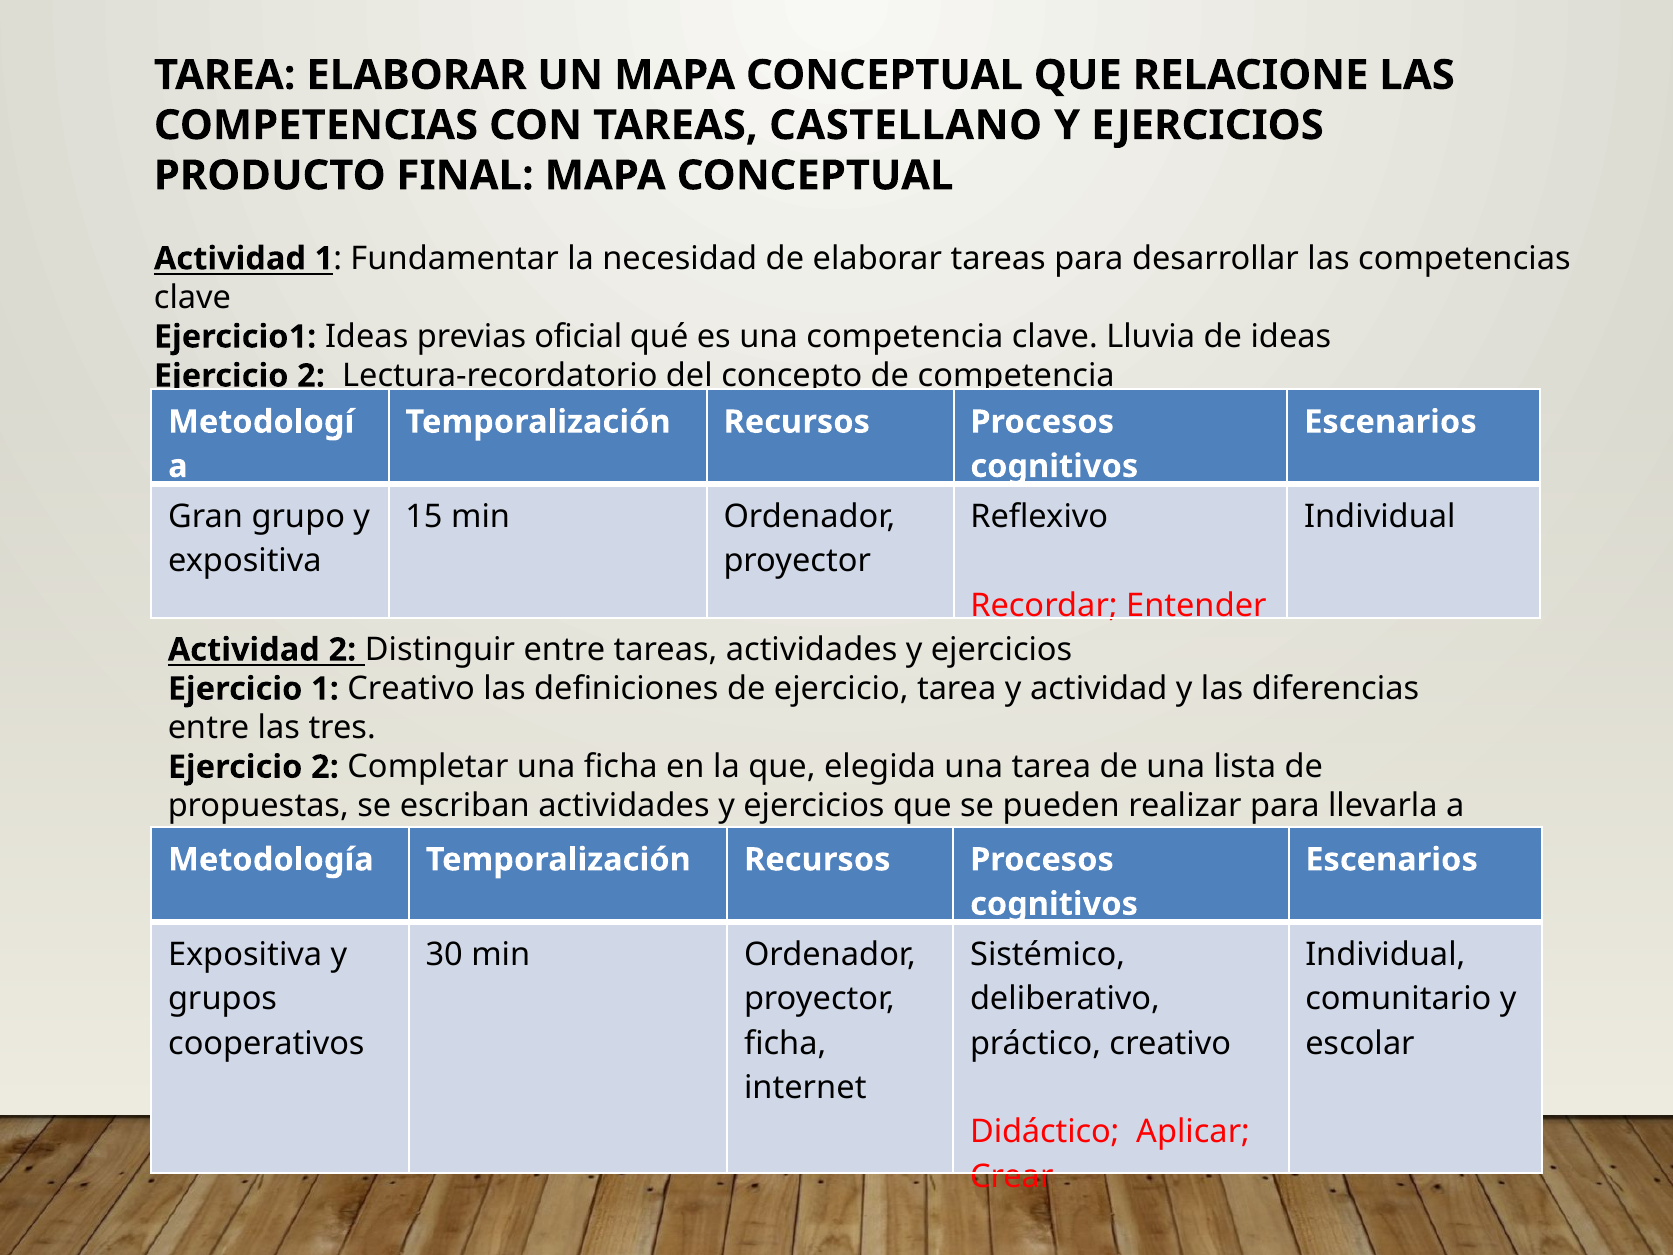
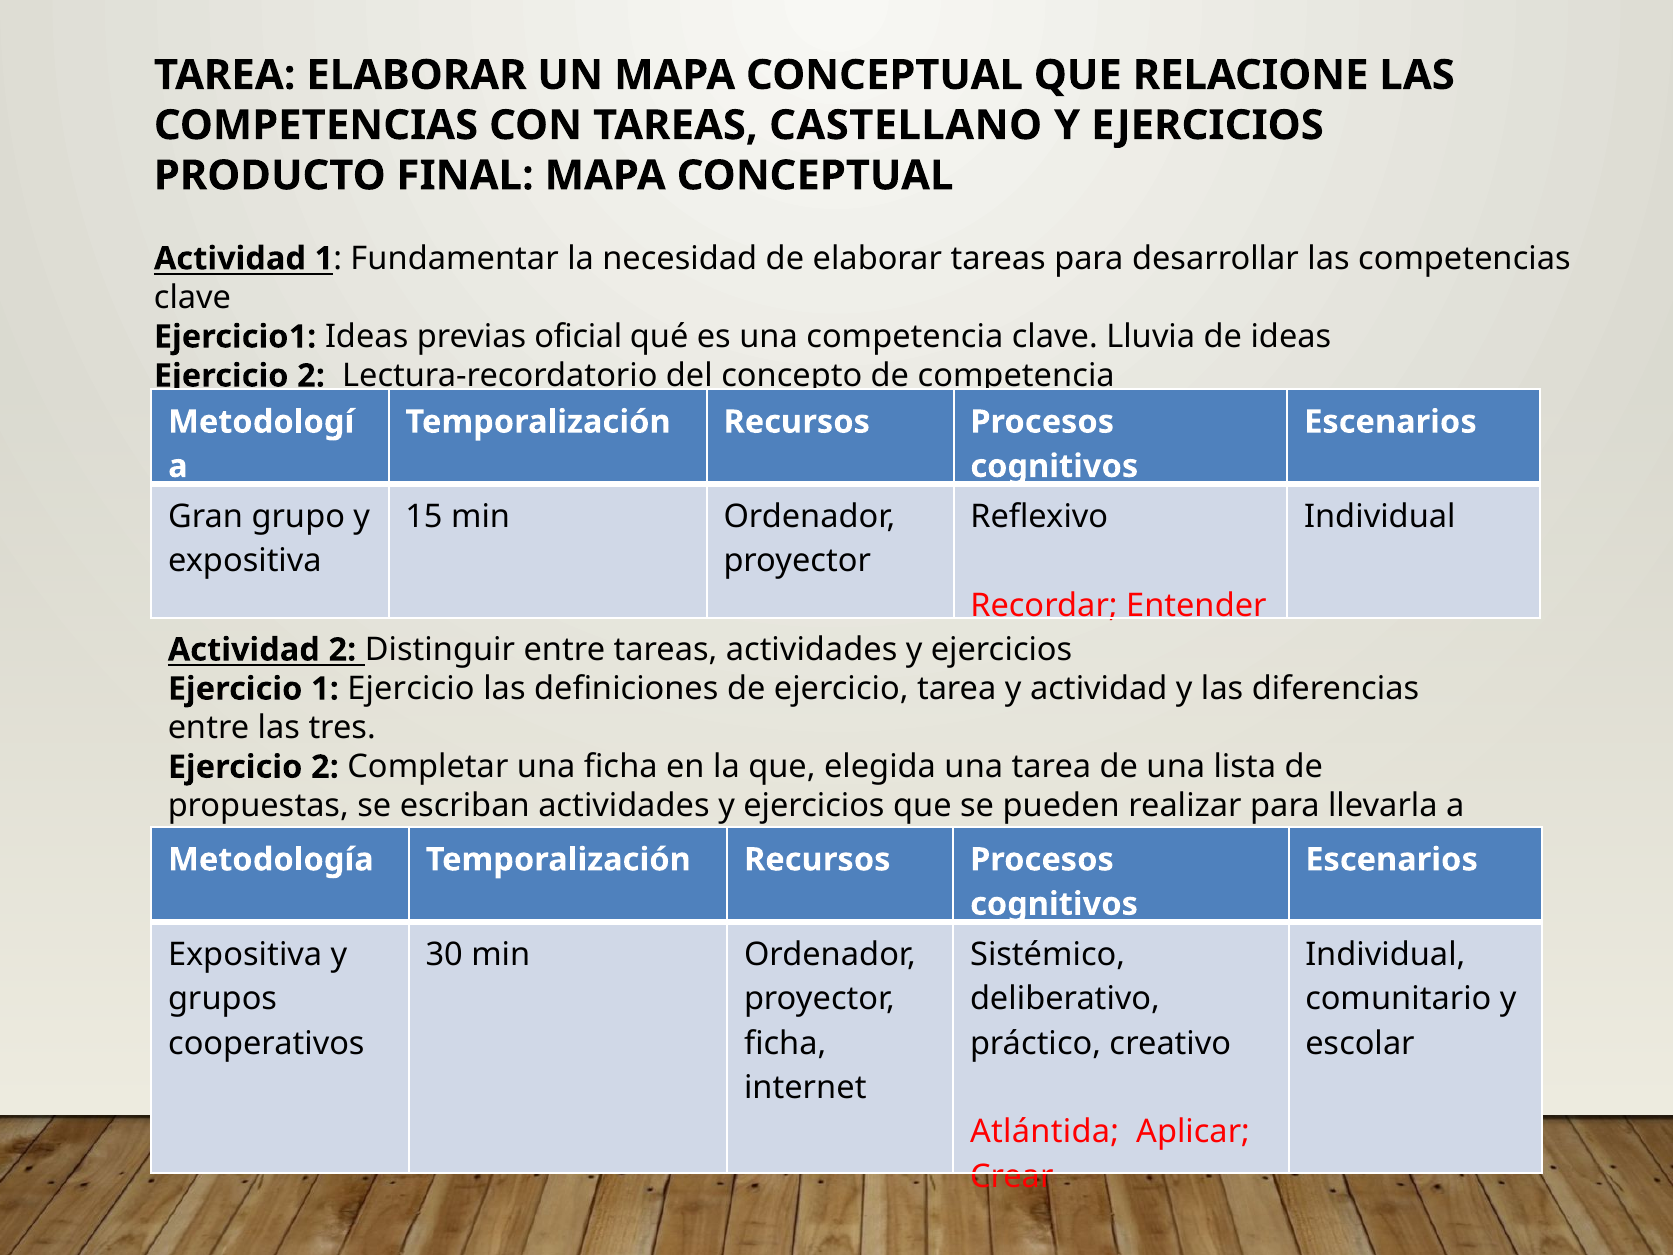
1 Creativo: Creativo -> Ejercicio (411, 689)
Didáctico: Didáctico -> Atlántida (1045, 1132)
